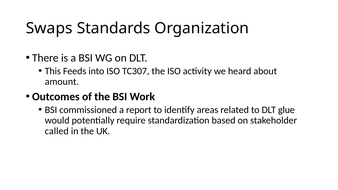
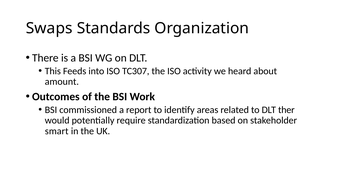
glue: glue -> ther (286, 110)
called: called -> smart (57, 131)
